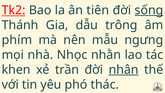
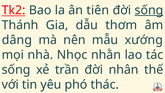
trông: trông -> thơm (121, 25)
phím: phím -> dâng (17, 40)
ngưng: ngưng -> xướng (144, 40)
khen: khen -> sống (16, 70)
nhân underline: present -> none (124, 70)
